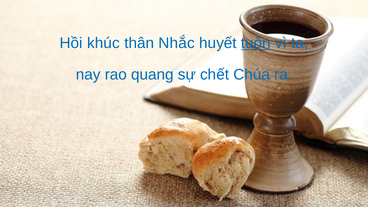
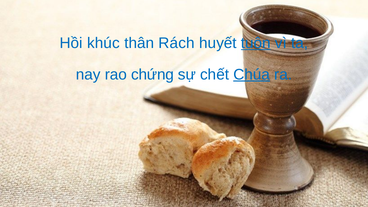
Nhắc: Nhắc -> Rách (177, 43)
quang: quang -> chứng (153, 74)
Chúa underline: none -> present (252, 74)
